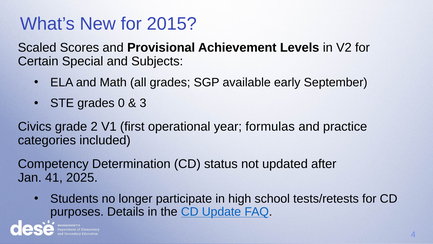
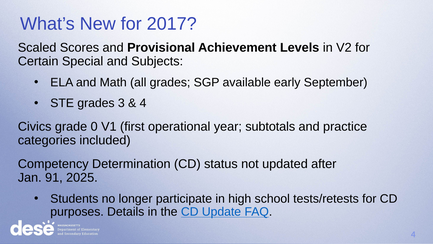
2015: 2015 -> 2017 (172, 24)
0: 0 -> 3 (121, 103)
3: 3 -> 4 (143, 103)
2: 2 -> 0 (94, 126)
formulas: formulas -> subtotals (270, 126)
41: 41 -> 91 (54, 177)
